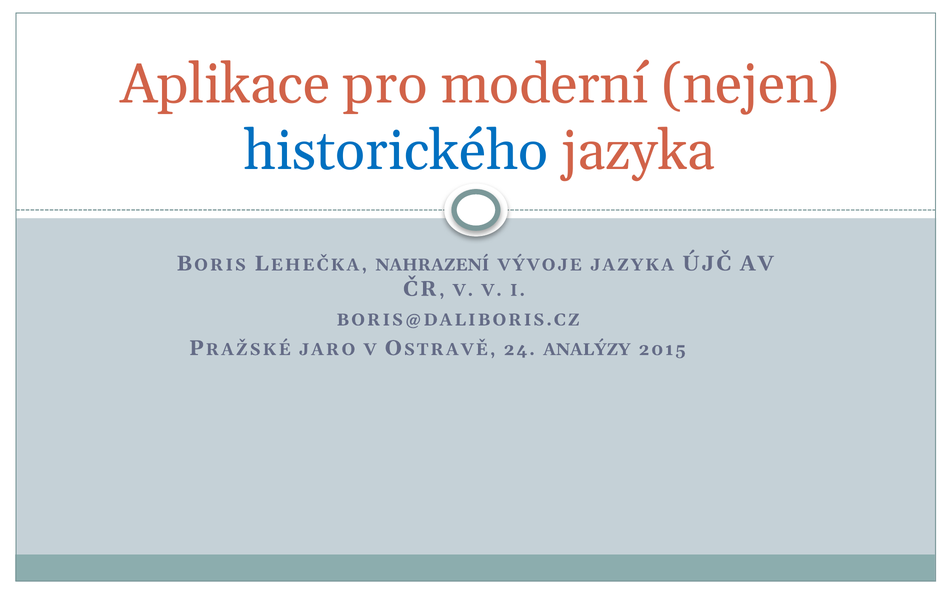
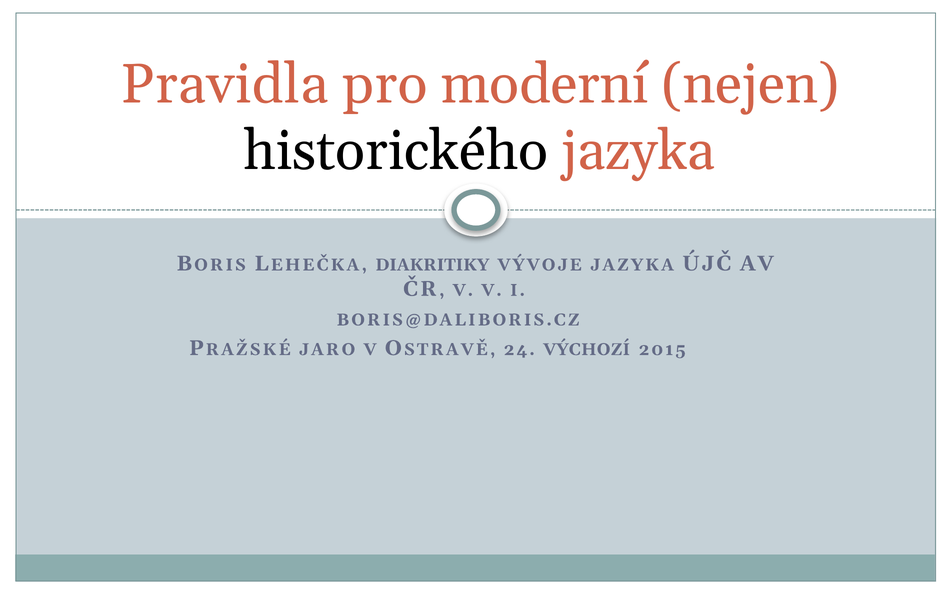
Aplikace: Aplikace -> Pravidla (225, 84)
historického colour: blue -> black (396, 151)
NAHRAZENÍ: NAHRAZENÍ -> DIAKRITIKY (432, 265)
ANALÝZY: ANALÝZY -> VÝCHOZÍ (587, 349)
